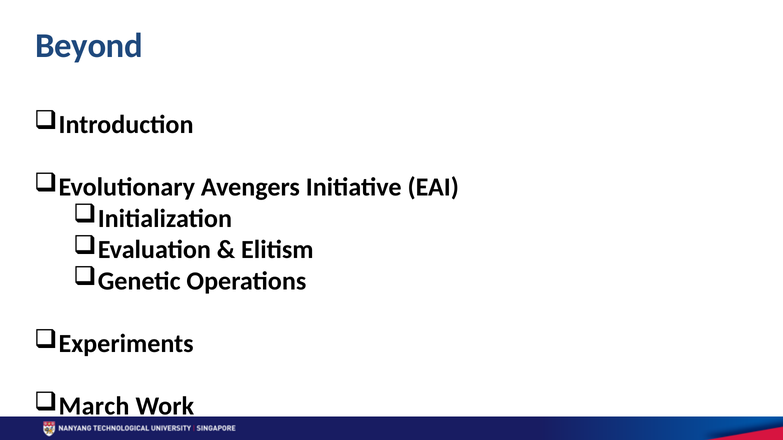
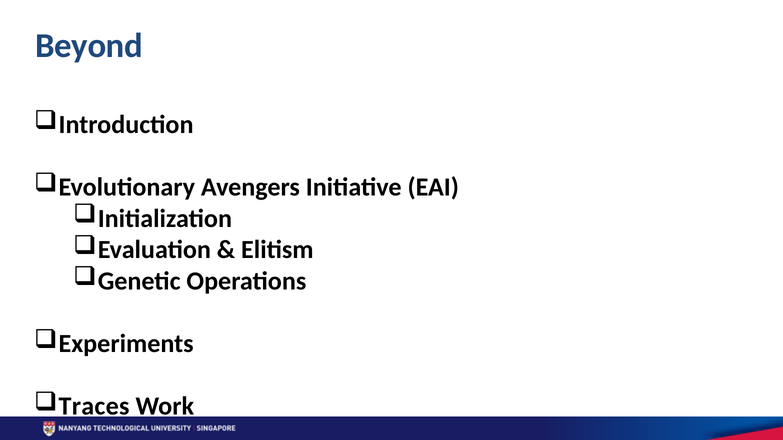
March: March -> Traces (94, 407)
